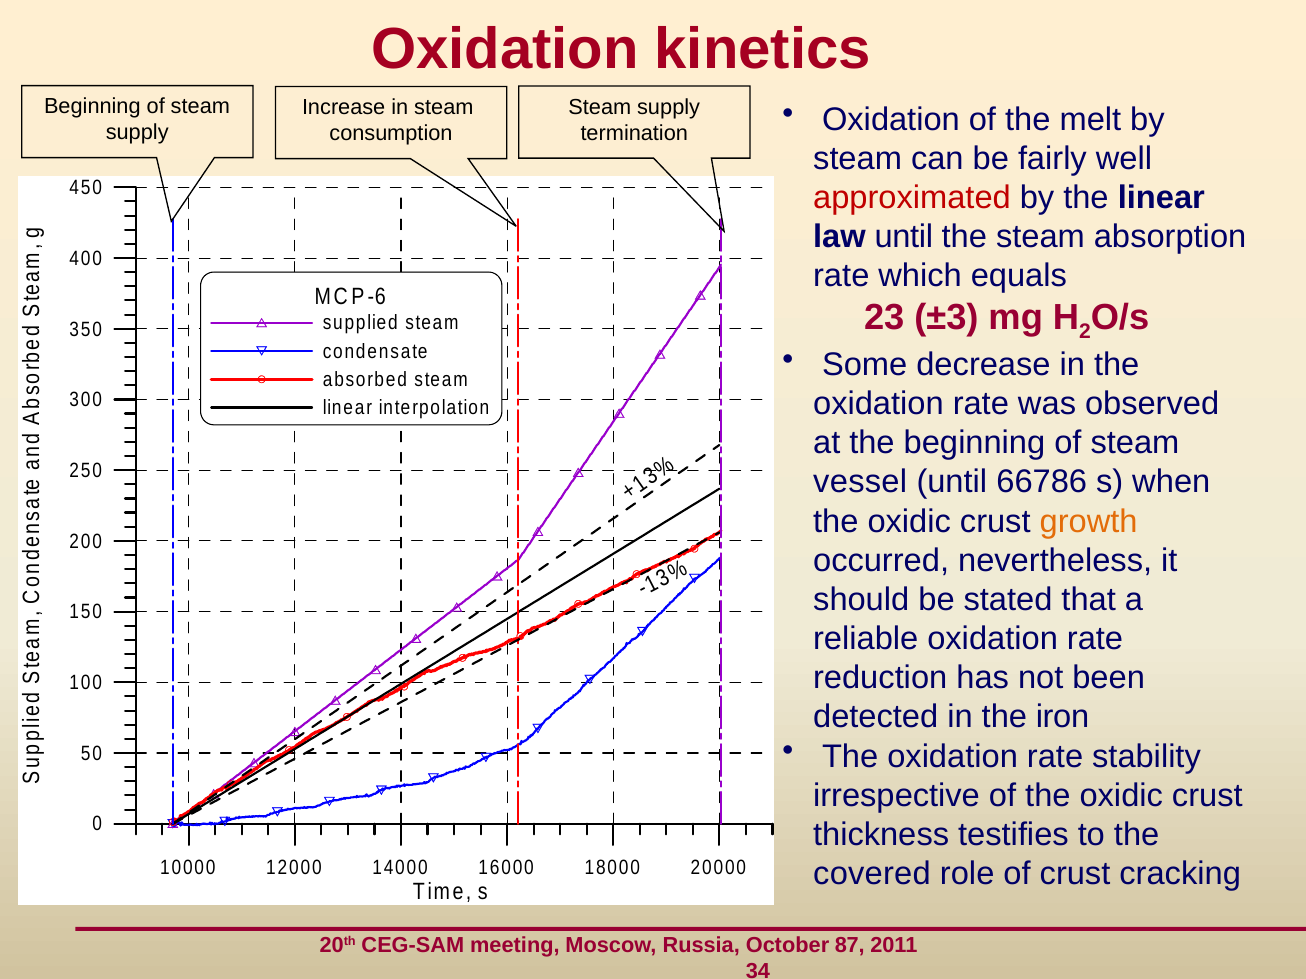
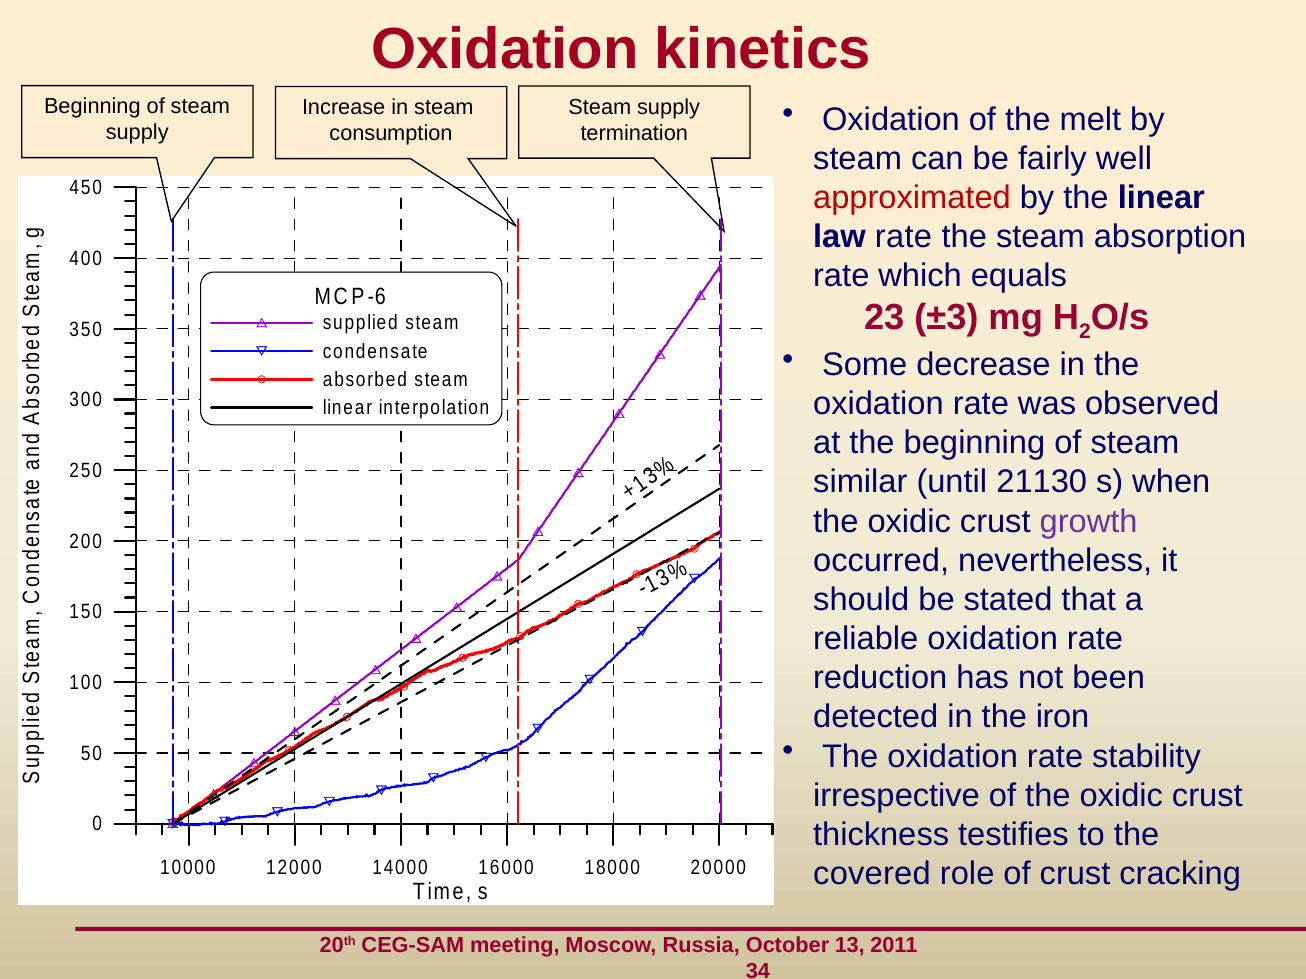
law until: until -> rate (904, 237)
vessel: vessel -> similar (860, 482)
66786: 66786 -> 21130 (1042, 482)
growth colour: orange -> purple (1089, 522)
87: 87 -> 13 (850, 945)
